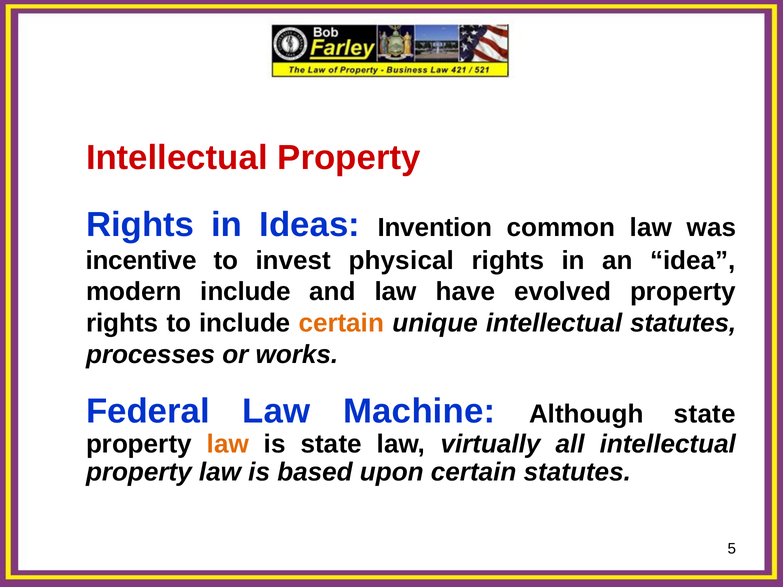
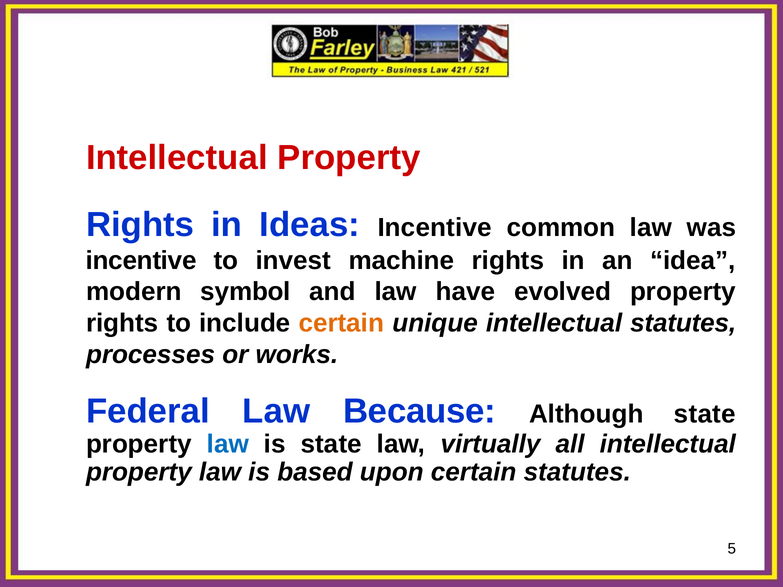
Ideas Invention: Invention -> Incentive (435, 228)
physical: physical -> machine (401, 261)
modern include: include -> symbol (246, 292)
Machine: Machine -> Because (420, 411)
law colour: orange -> blue (228, 444)
